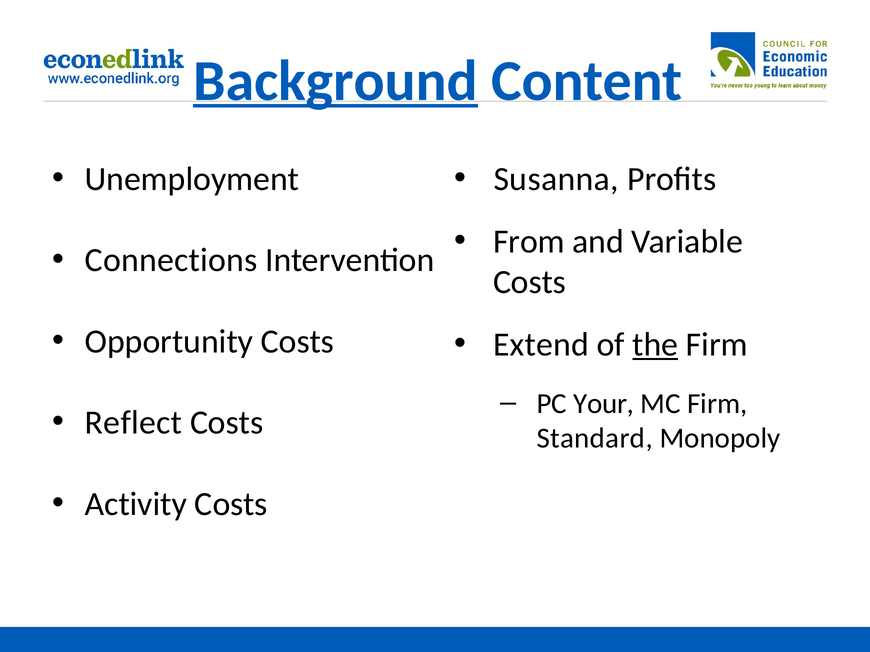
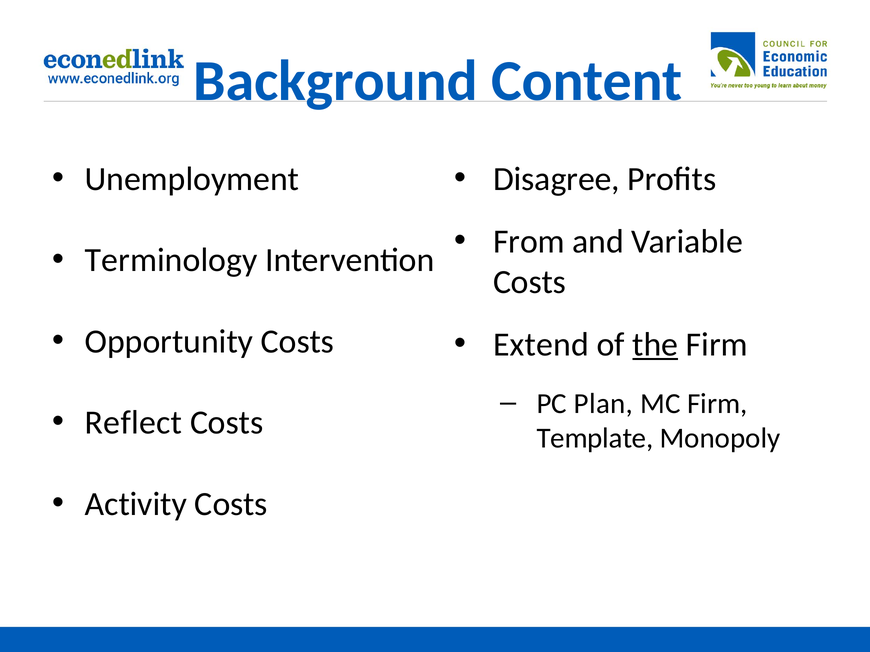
Background underline: present -> none (336, 81)
Susanna: Susanna -> Disagree (556, 179)
Connections: Connections -> Terminology (171, 261)
Your: Your -> Plan (604, 404)
Standard: Standard -> Template (595, 439)
